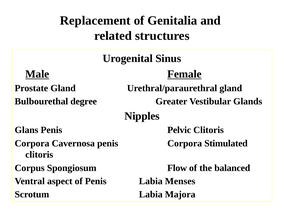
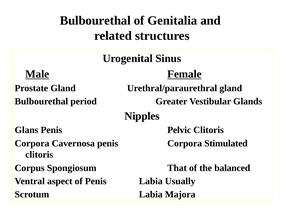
Replacement: Replacement -> Bulbourethal (95, 21)
degree: degree -> period (84, 101)
Flow: Flow -> That (177, 168)
Menses: Menses -> Usually (180, 181)
